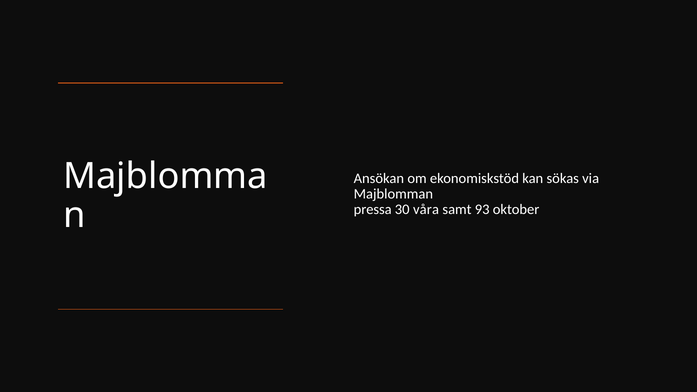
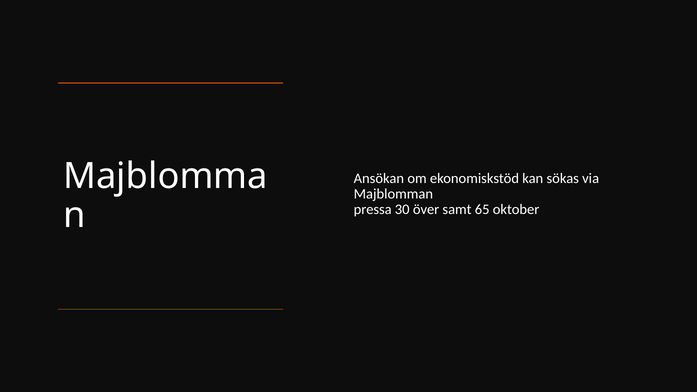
våra: våra -> över (426, 210)
93: 93 -> 65 (482, 210)
